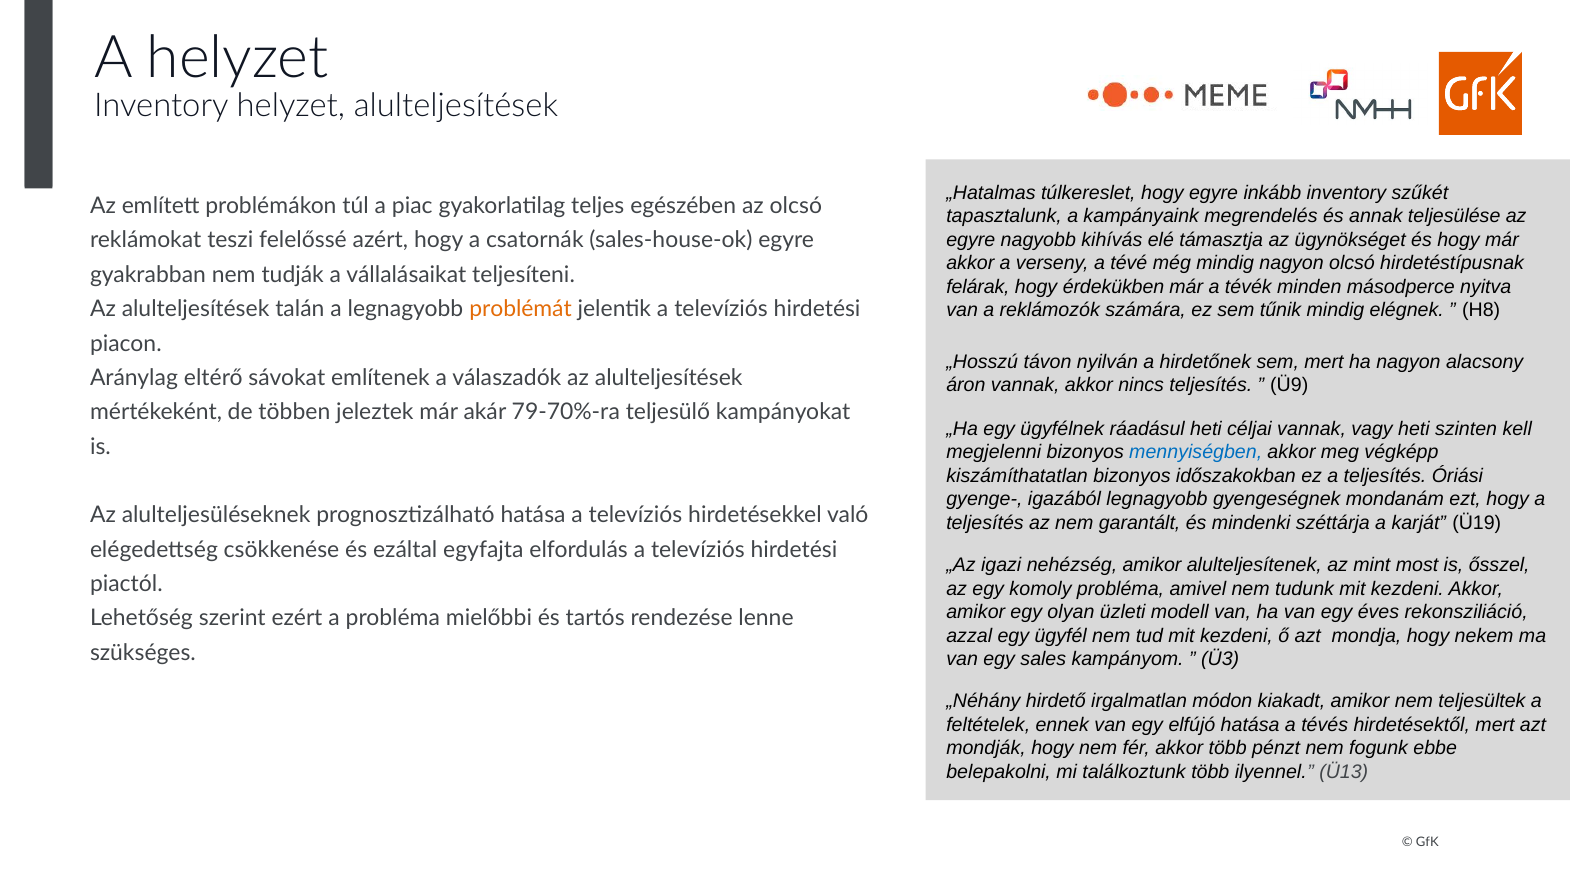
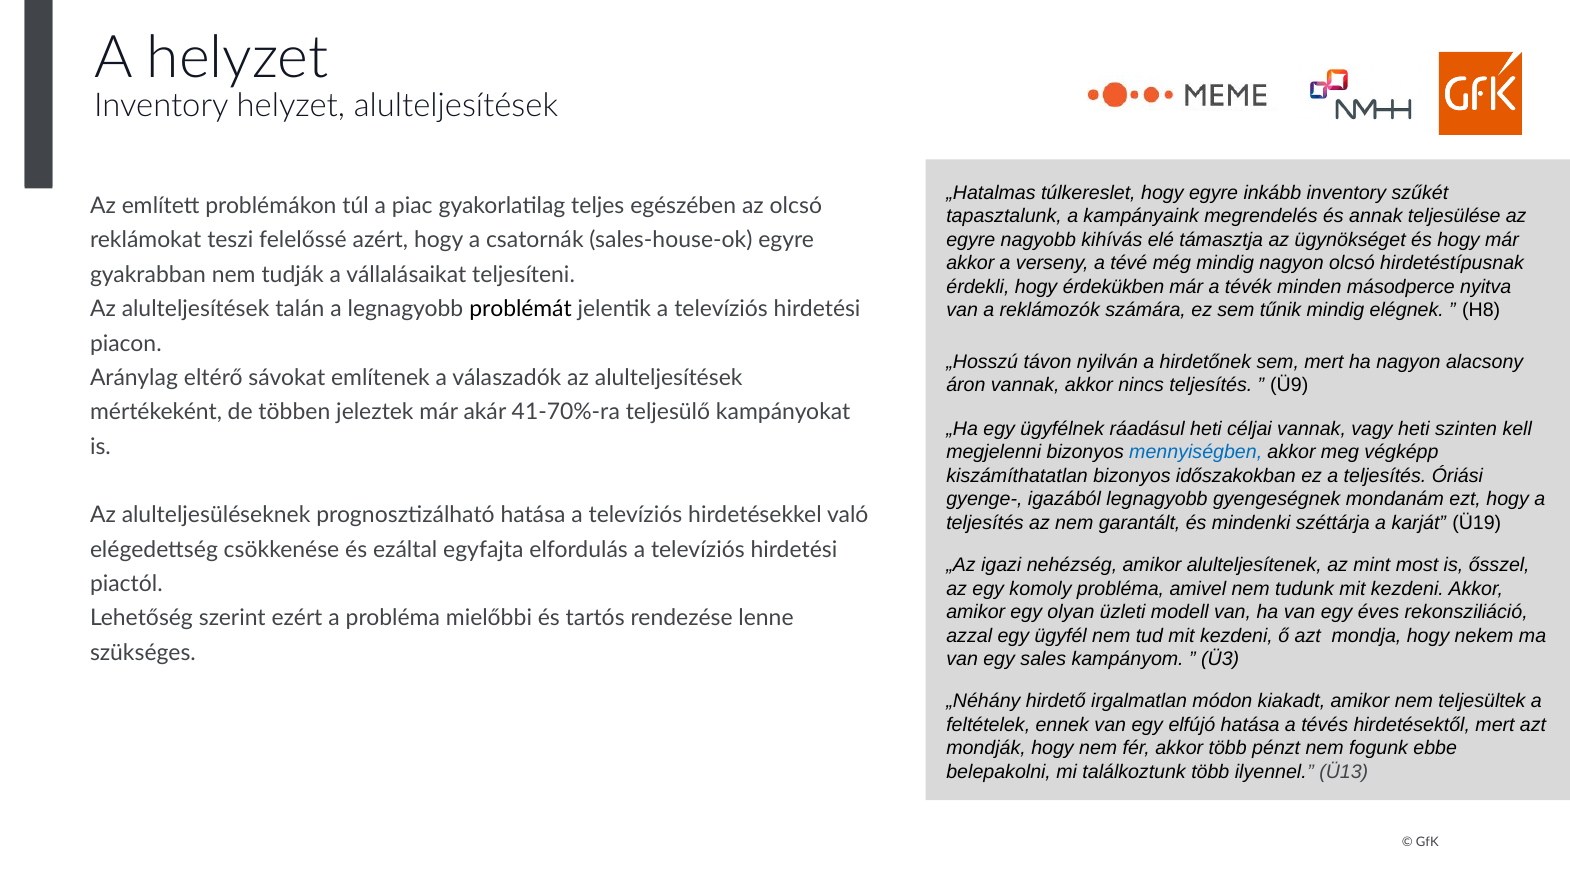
felárak: felárak -> érdekli (978, 287)
problémát colour: orange -> black (521, 309)
79-70%-ra: 79-70%-ra -> 41-70%-ra (566, 412)
